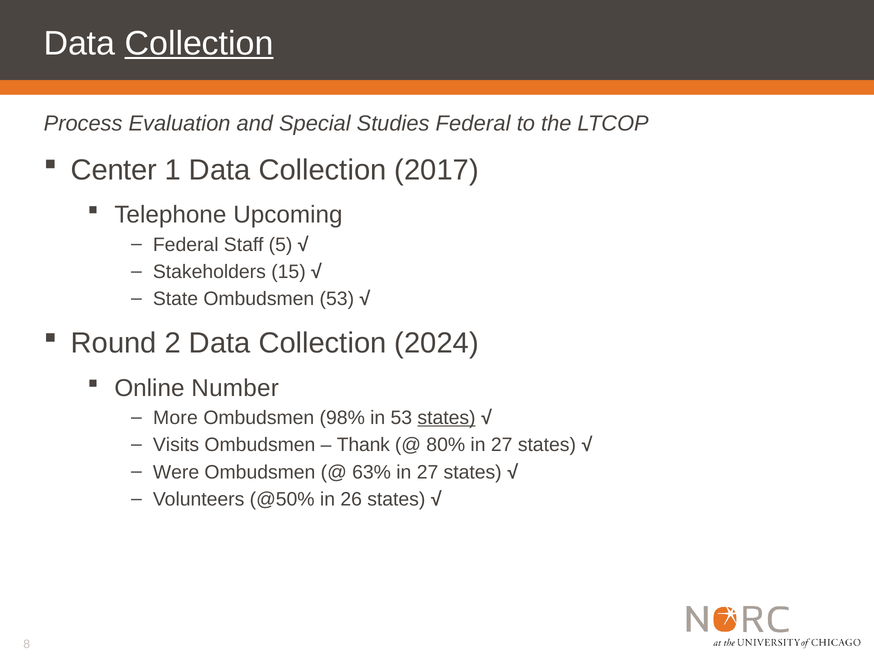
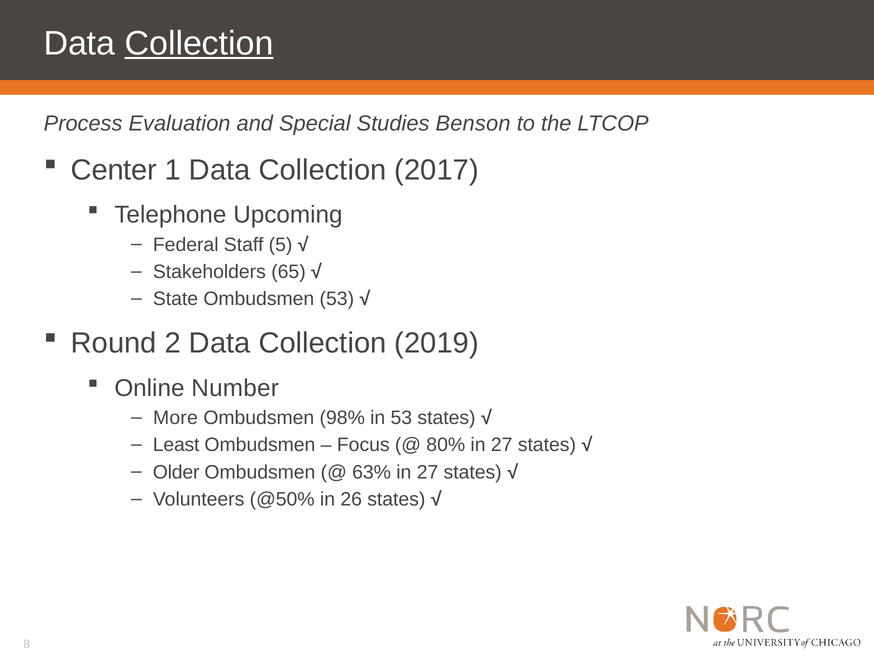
Studies Federal: Federal -> Benson (473, 124)
15: 15 -> 65 (288, 272)
2024: 2024 -> 2019 (437, 343)
states underline: present -> none (447, 417)
Visits: Visits -> Least (176, 445)
Thank: Thank -> Focus (363, 445)
Were: Were -> Older (176, 472)
